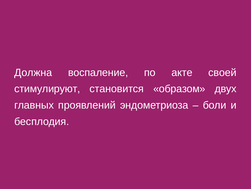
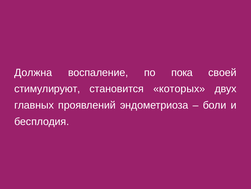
акте: акте -> пока (182, 72)
образом: образом -> которых (179, 89)
